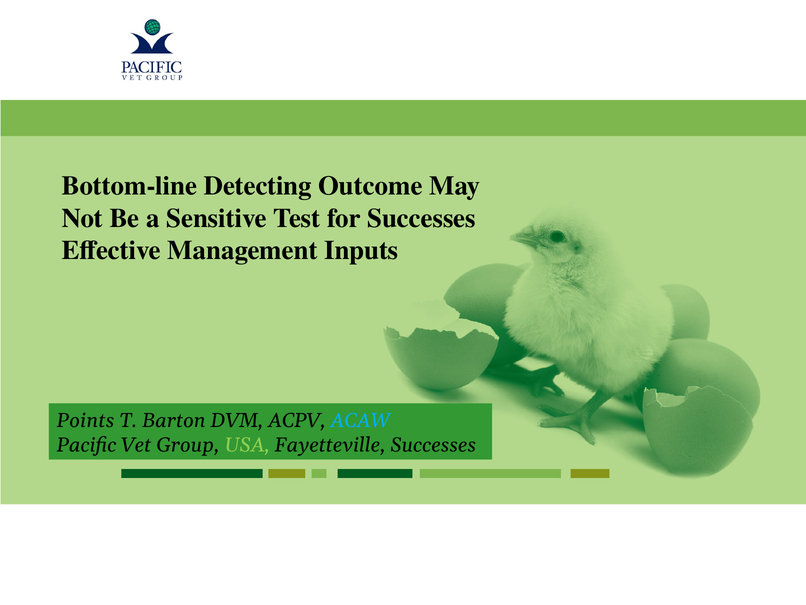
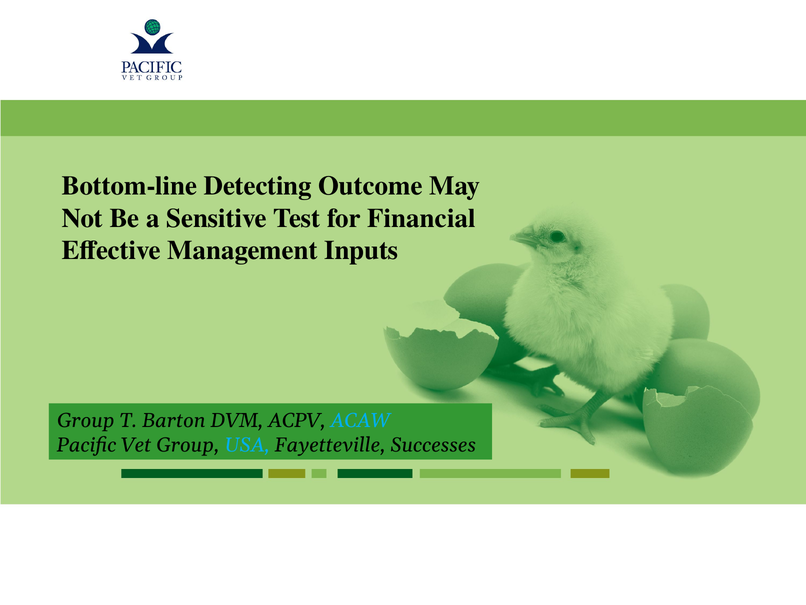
for Successes: Successes -> Financial (421, 218)
Points: Points -> Group (86, 420)
USA colour: light green -> light blue (247, 445)
